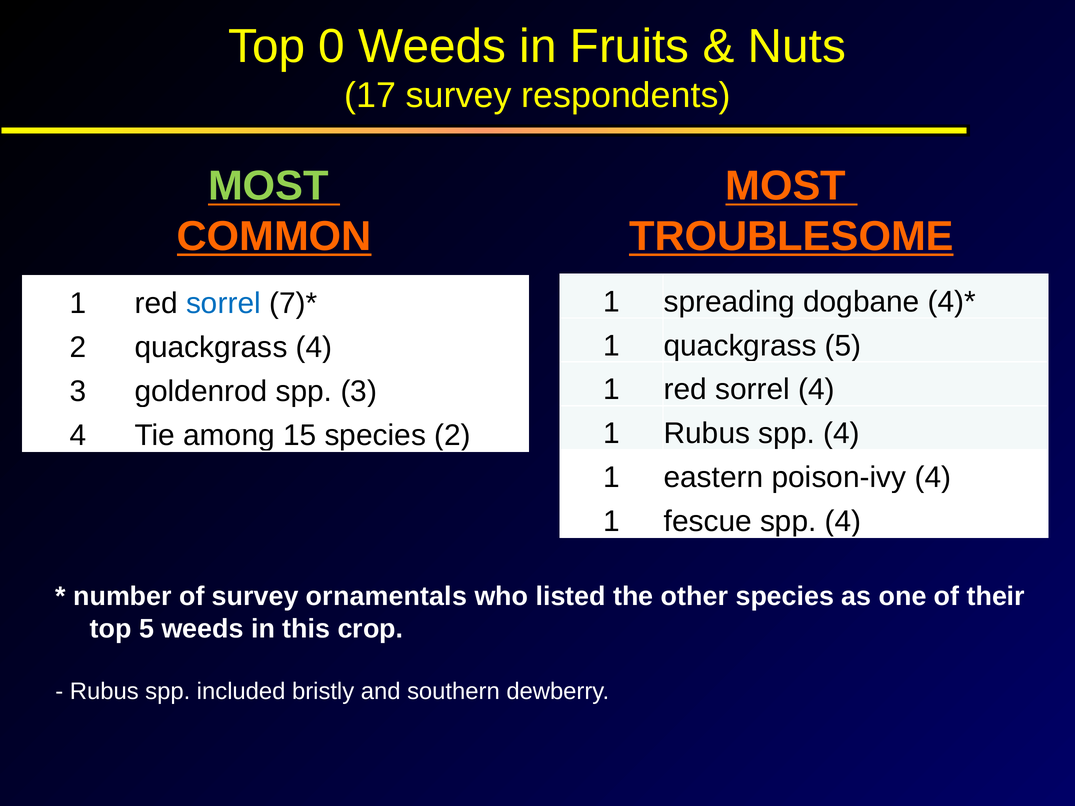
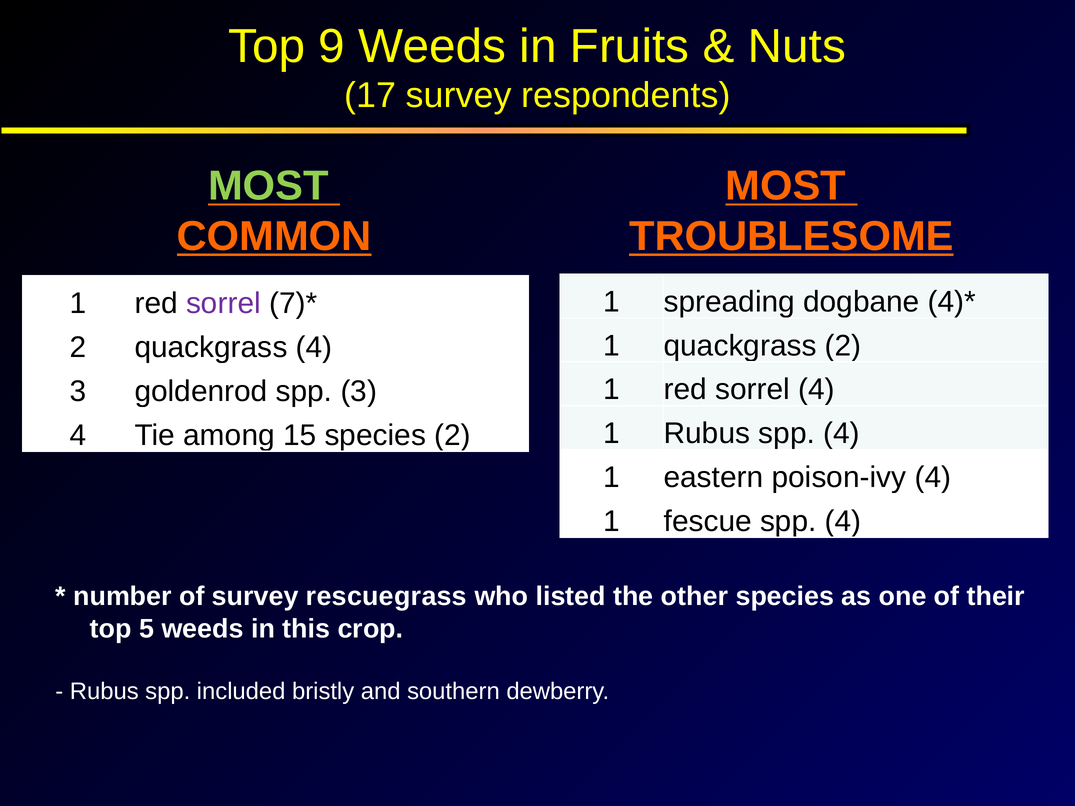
0: 0 -> 9 (332, 46)
sorrel colour: blue -> purple (223, 304)
quackgrass 5: 5 -> 2 (843, 346)
ornamentals: ornamentals -> rescuegrass (386, 597)
